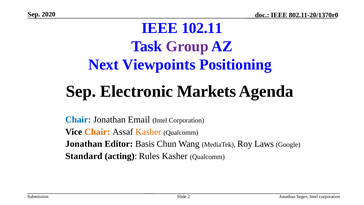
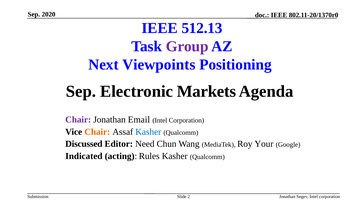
102.11: 102.11 -> 512.13 (202, 28)
Chair colour: blue -> purple (78, 120)
Kasher colour: orange -> blue (148, 132)
Jonathan: Jonathan -> Discussed (84, 144)
Basis: Basis -> Need (145, 144)
Laws: Laws -> Your (264, 144)
Standard: Standard -> Indicated (84, 156)
